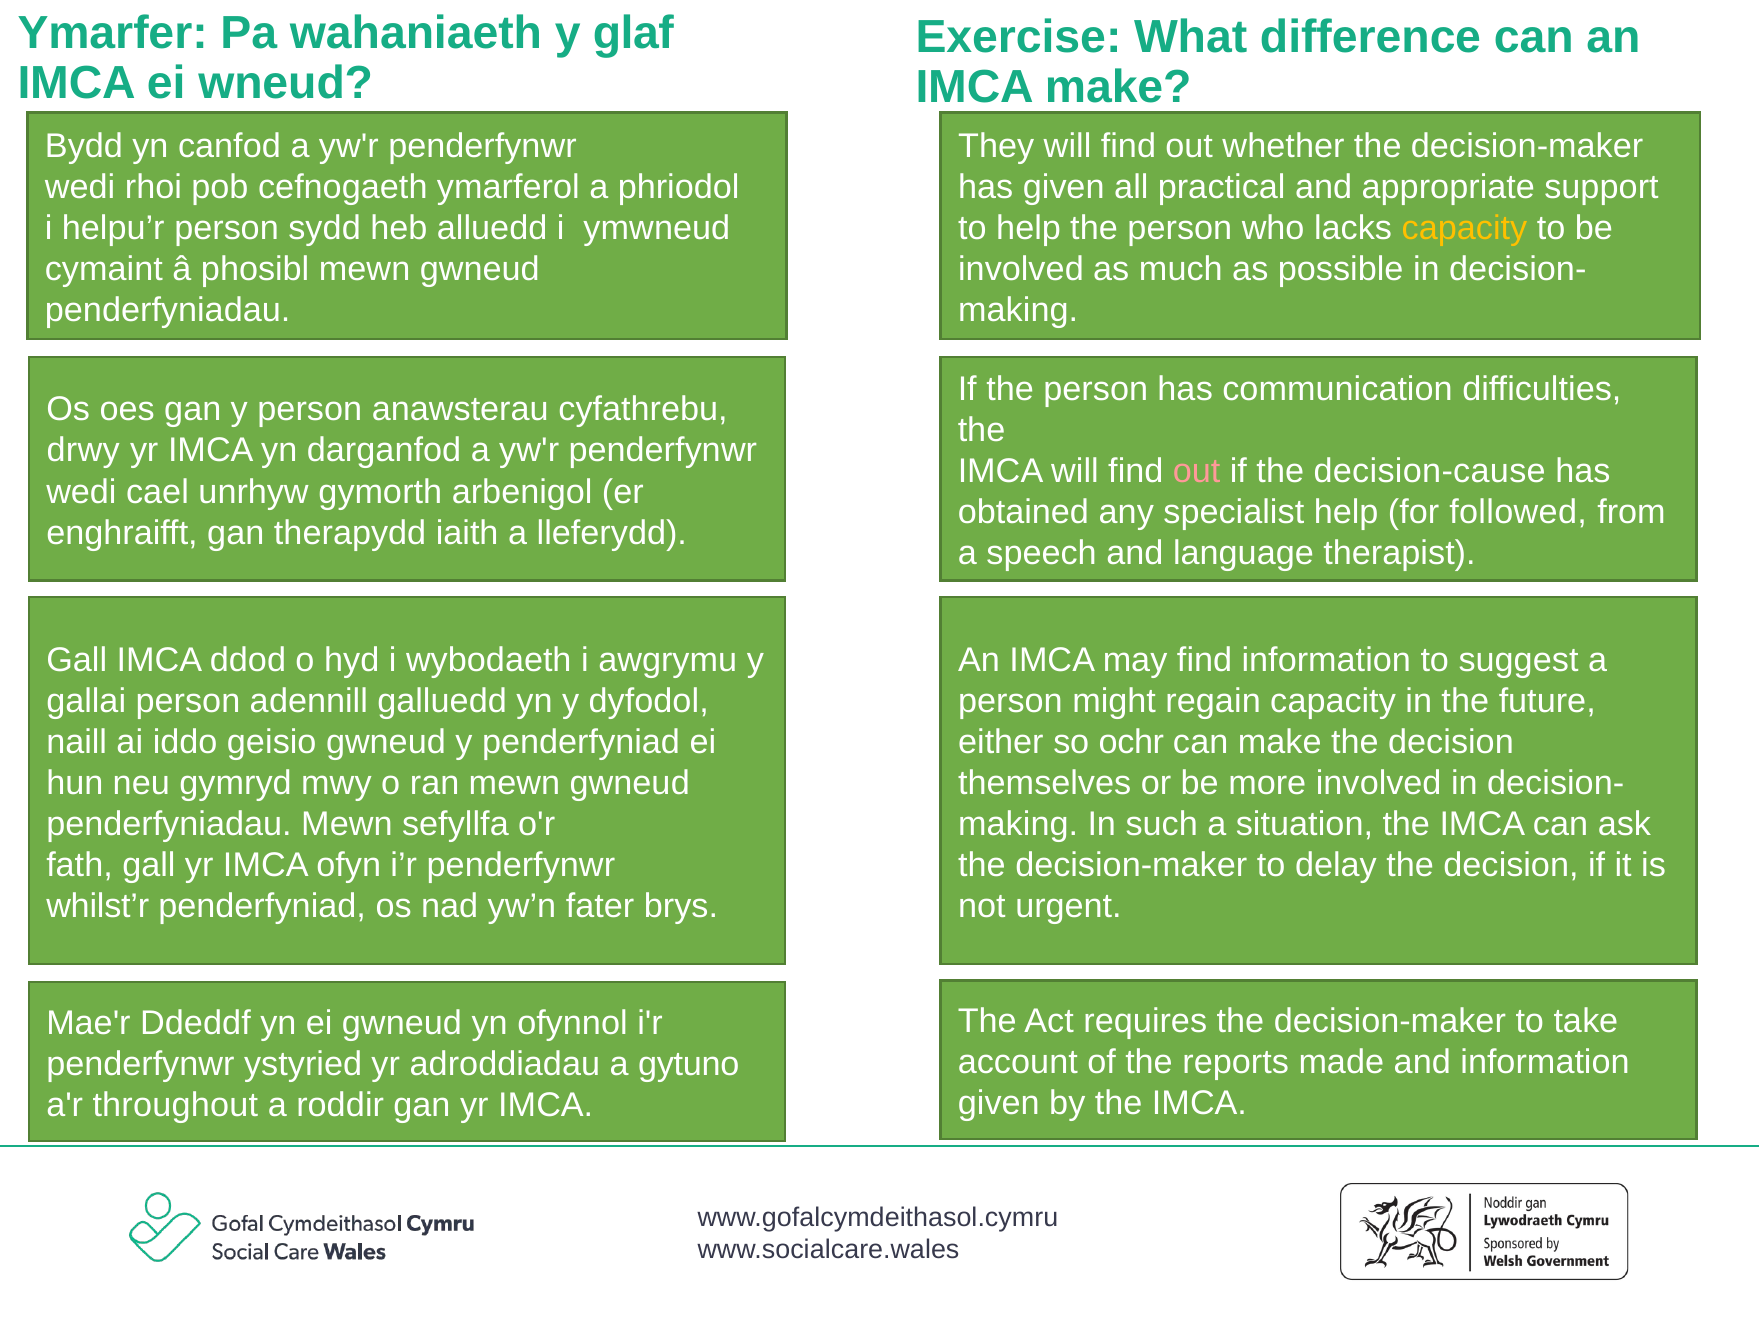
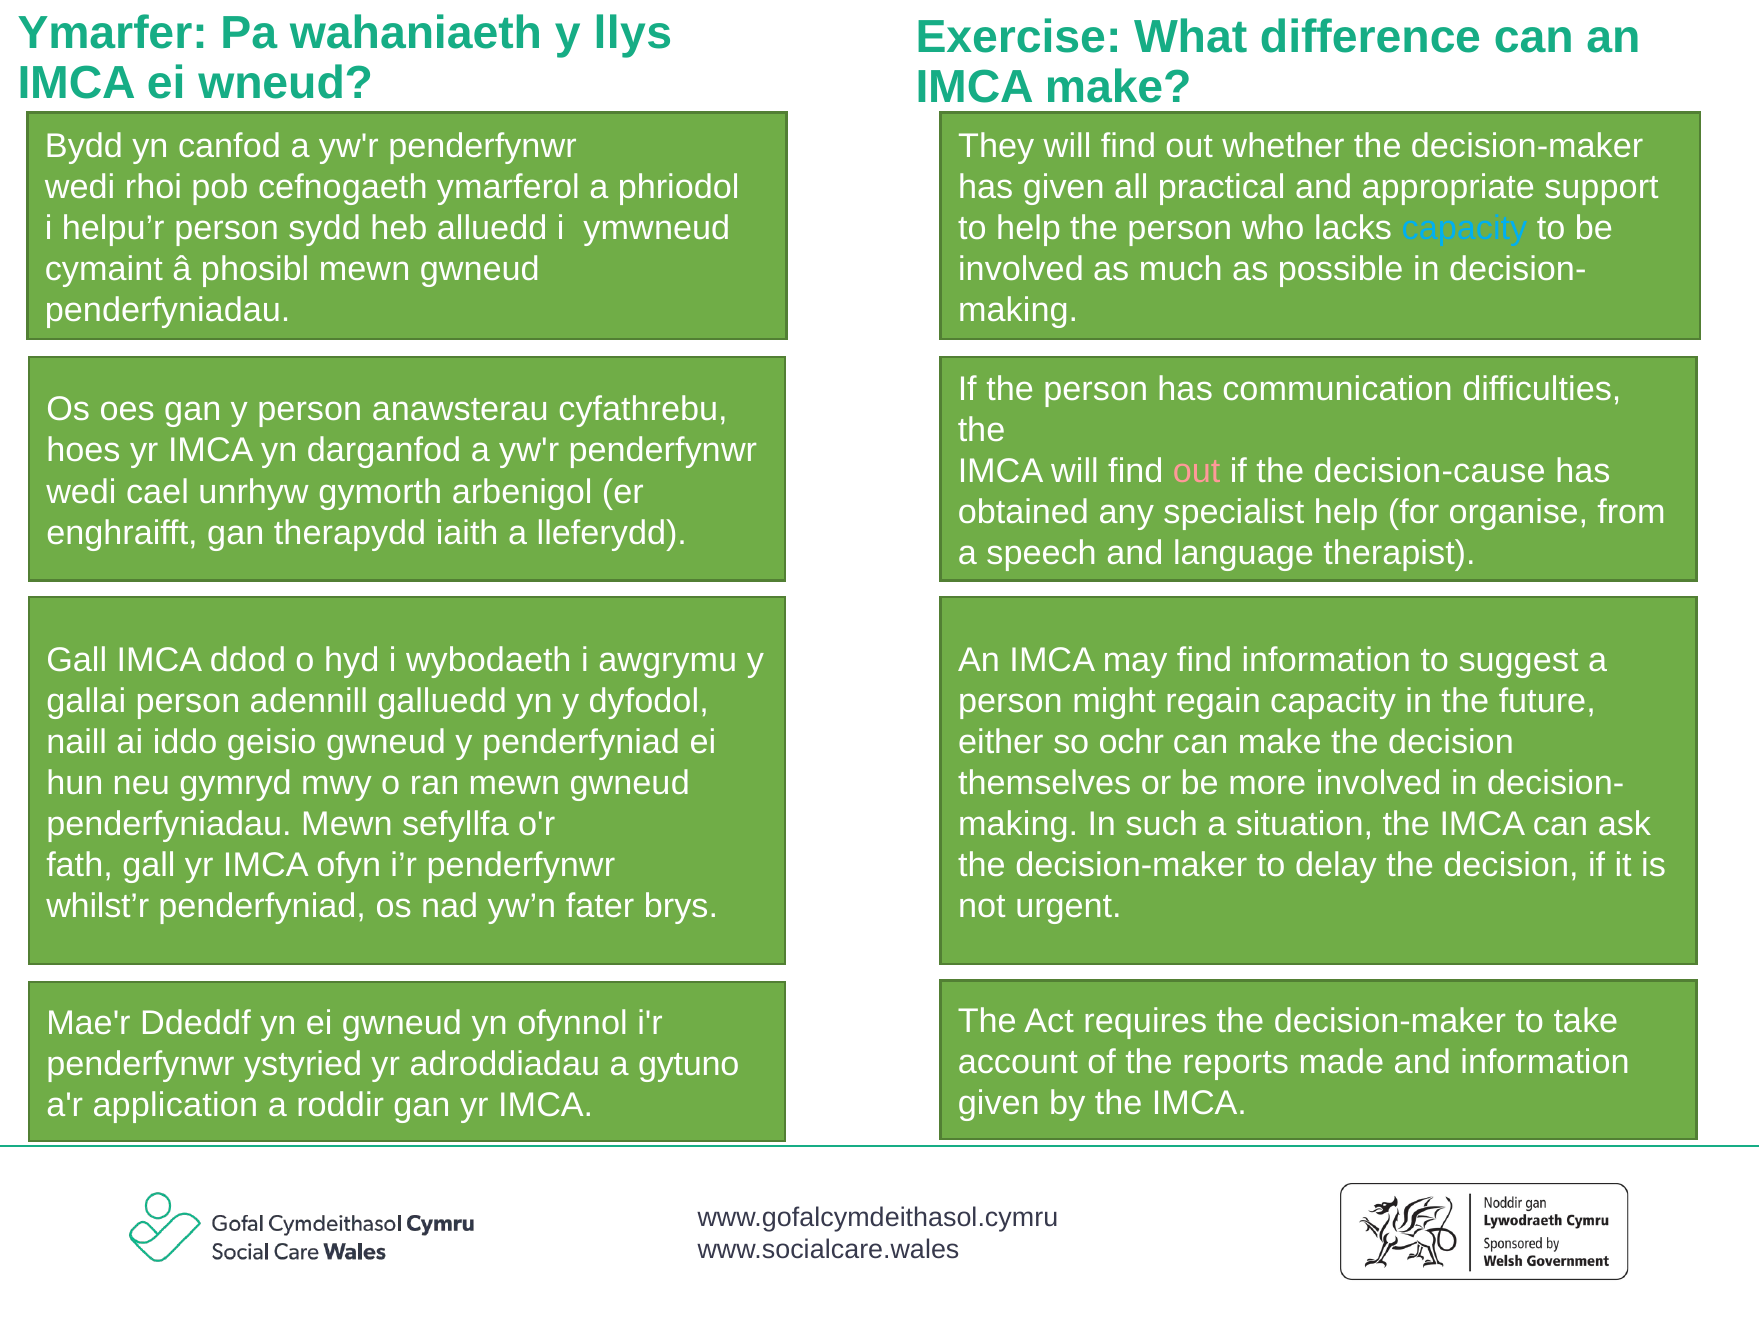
glaf: glaf -> llys (633, 34)
capacity colour: yellow -> light blue (1465, 228)
drwy: drwy -> hoes (83, 451)
followed: followed -> organise (1518, 512)
throughout: throughout -> application (175, 1105)
